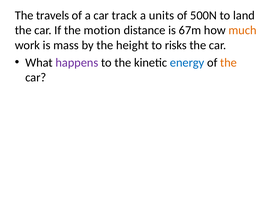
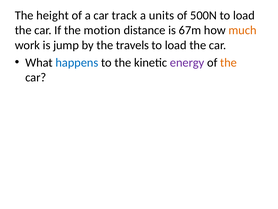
travels: travels -> height (53, 15)
500N to land: land -> load (244, 15)
mass: mass -> jump (66, 45)
height: height -> travels (132, 45)
risks: risks -> load (176, 45)
happens colour: purple -> blue (77, 62)
energy colour: blue -> purple (187, 62)
